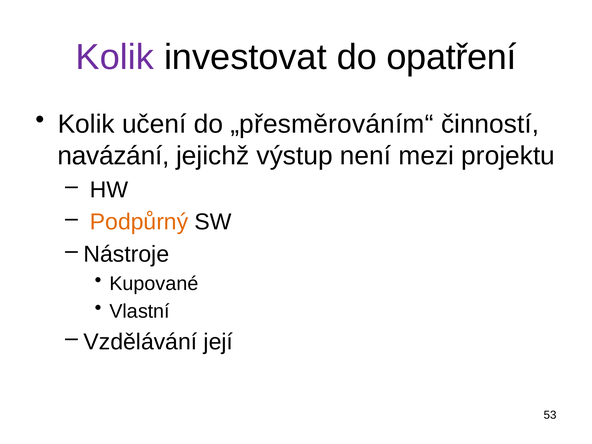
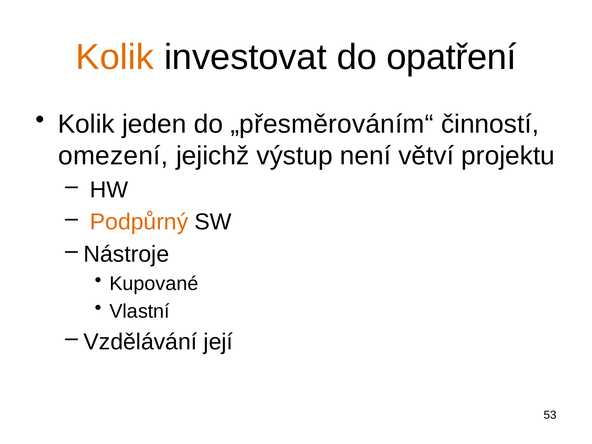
Kolik colour: purple -> orange (115, 57)
učení: učení -> jeden (154, 124)
navázání: navázání -> omezení (113, 156)
mezi: mezi -> větví (426, 156)
